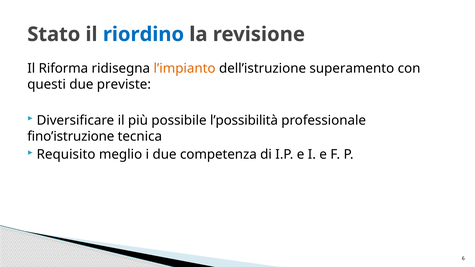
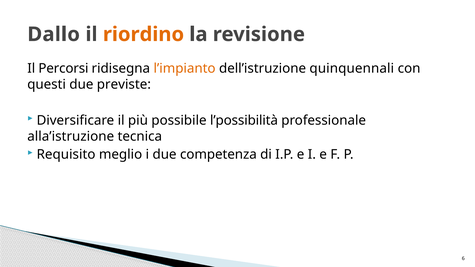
Stato: Stato -> Dallo (54, 34)
riordino colour: blue -> orange (143, 34)
Riforma: Riforma -> Percorsi (63, 68)
superamento: superamento -> quinquennali (352, 68)
fino’istruzione: fino’istruzione -> alla’istruzione (71, 137)
